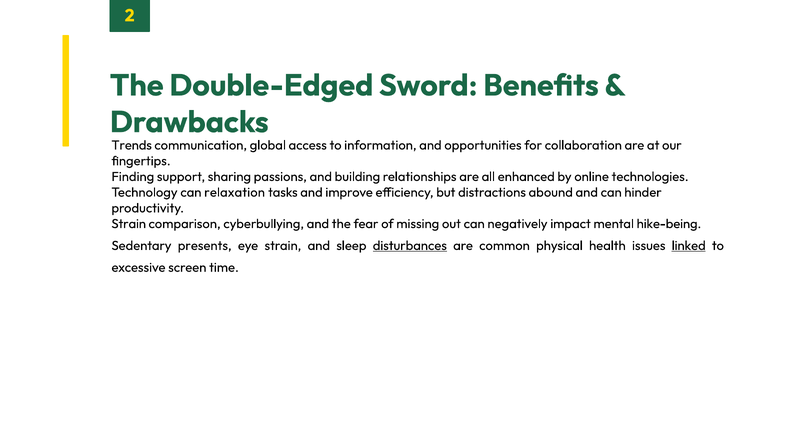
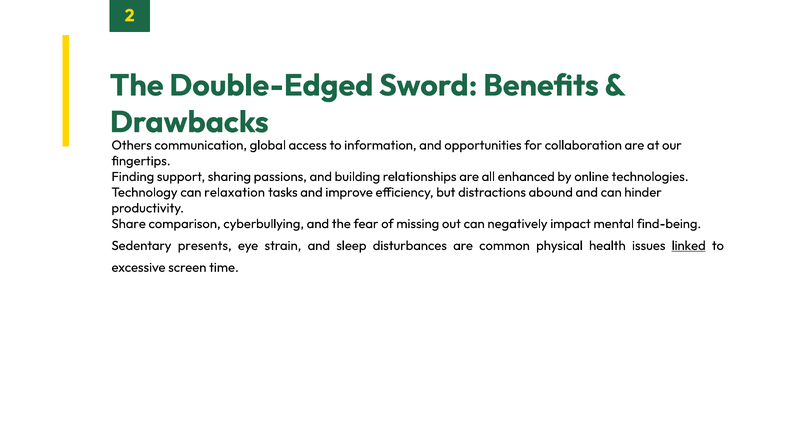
Trends: Trends -> Others (132, 145)
Strain: Strain -> Share (129, 224)
hike-being: hike-being -> find-being (669, 224)
disturbances underline: present -> none (410, 246)
